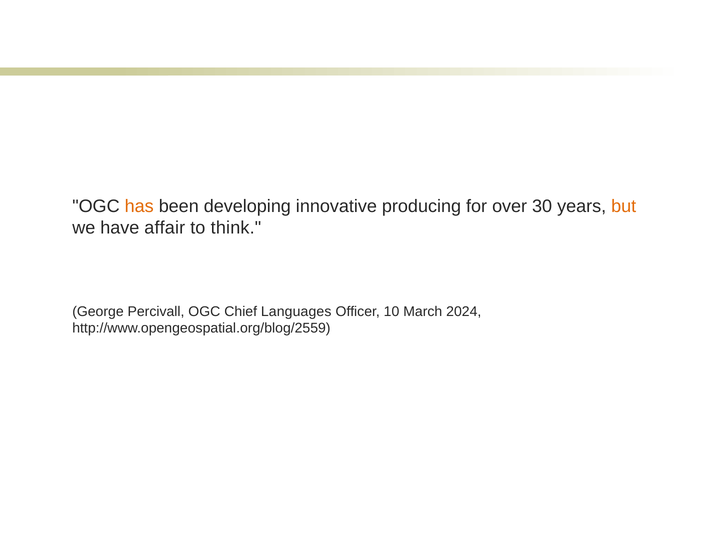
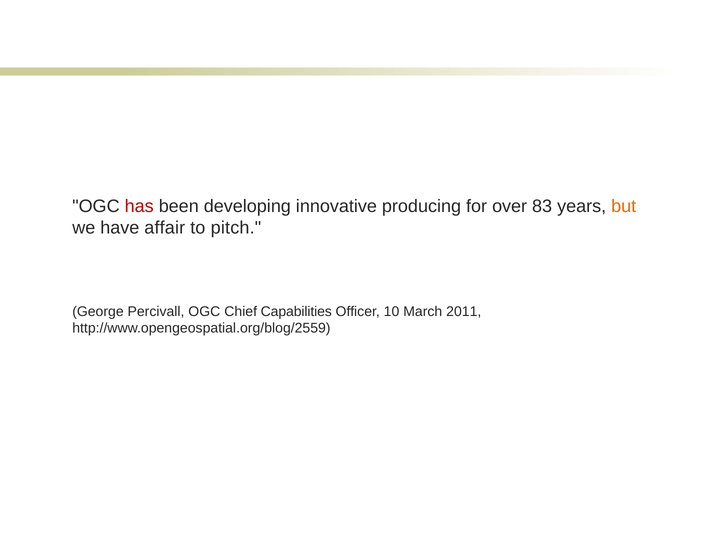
has colour: orange -> red (139, 206)
30: 30 -> 83 (542, 206)
think: think -> pitch (236, 228)
Languages: Languages -> Capabilities (296, 312)
2024: 2024 -> 2011 (464, 312)
